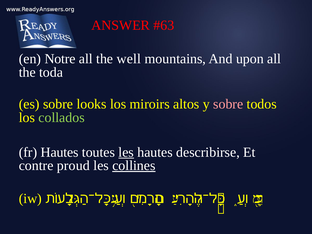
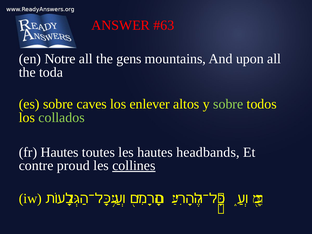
well: well -> gens (129, 59)
looks: looks -> caves (92, 104)
miroirs: miroirs -> enlever (150, 104)
sobre colour: pink -> light green (228, 104)
les underline: present -> none (126, 152)
describirse: describirse -> headbands (208, 152)
